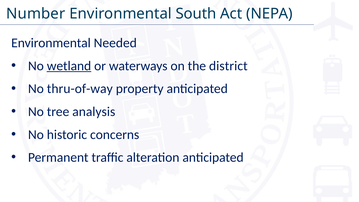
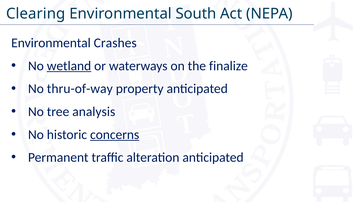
Number: Number -> Clearing (36, 14)
Needed: Needed -> Crashes (115, 43)
district: district -> finalize (228, 66)
concerns underline: none -> present (115, 135)
